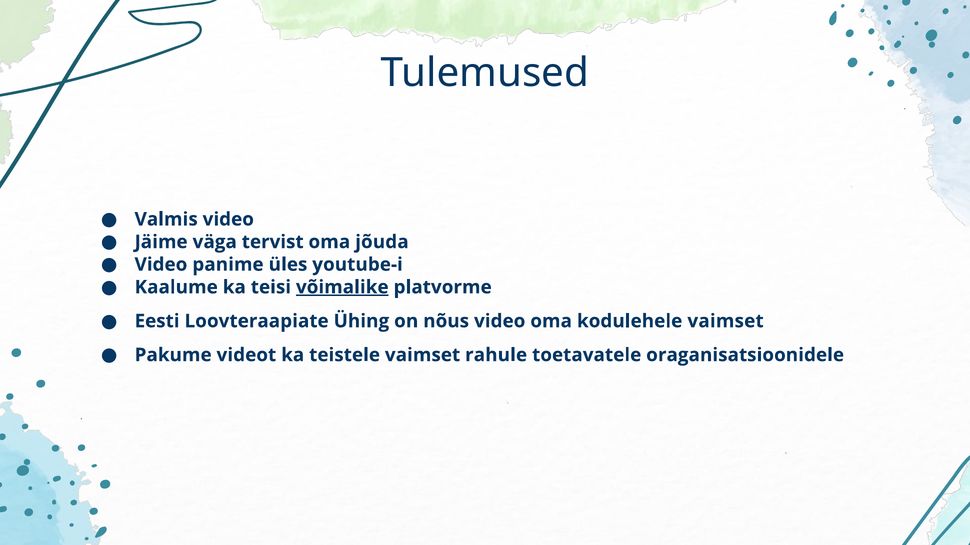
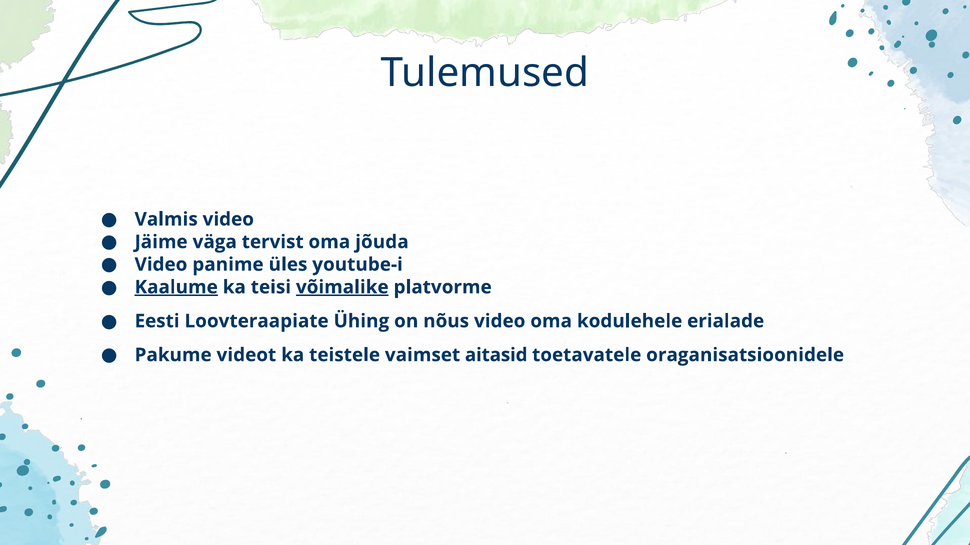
Kaalume underline: none -> present (176, 287)
kodulehele vaimset: vaimset -> erialade (726, 321)
rahule: rahule -> aitasid (496, 355)
